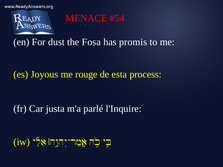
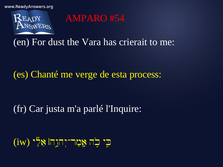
MENACE: MENACE -> AMPARO (86, 18)
Fosa: Fosa -> Vara (91, 42)
promis: promis -> crierait (133, 42)
Joyous: Joyous -> Chanté (45, 74)
rouge: rouge -> verge (86, 74)
